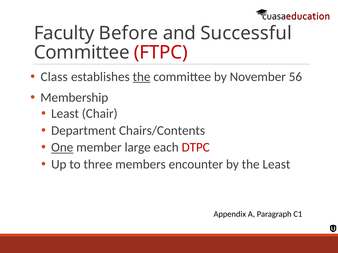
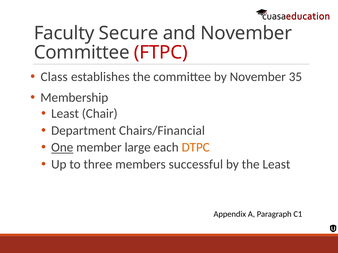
Before: Before -> Secure (129, 33)
and Successful: Successful -> November (246, 33)
the underline: present -> none (142, 77)
56: 56 -> 35 (295, 77)
Chairs/Contents: Chairs/Contents -> Chairs/Financial (162, 131)
DTPC colour: red -> orange (196, 148)
encounter: encounter -> successful (196, 165)
